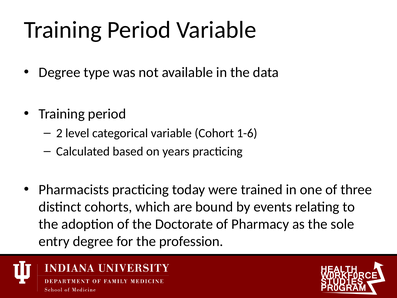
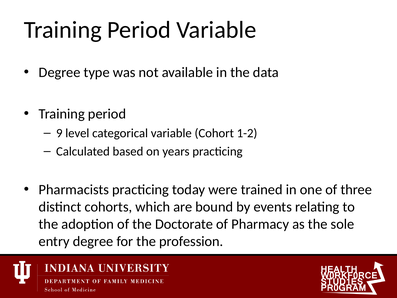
2: 2 -> 9 (59, 133)
1-6: 1-6 -> 1-2 (247, 133)
